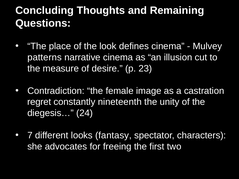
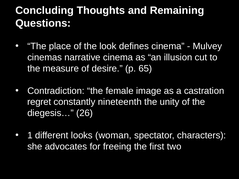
patterns: patterns -> cinemas (45, 57)
23: 23 -> 65 (145, 69)
24: 24 -> 26 (85, 113)
7: 7 -> 1 (30, 136)
fantasy: fantasy -> woman (113, 136)
